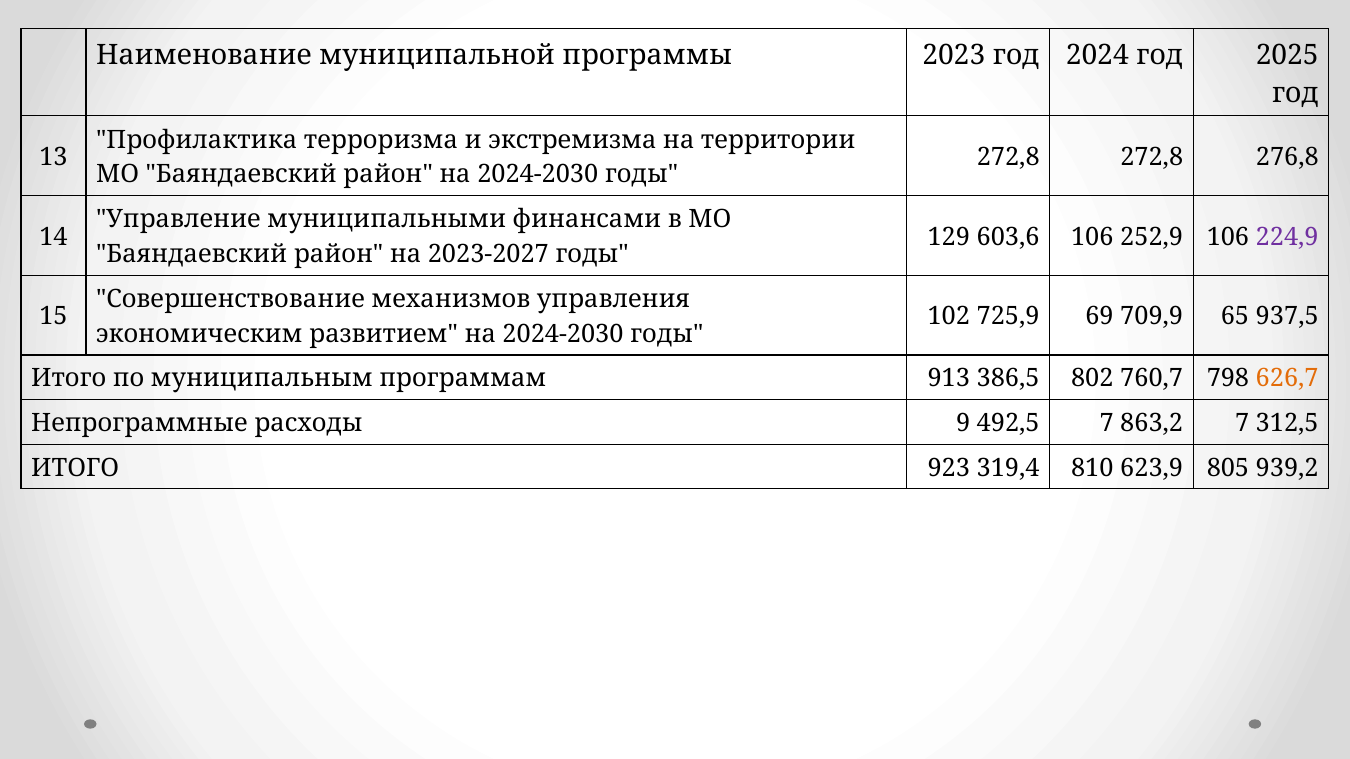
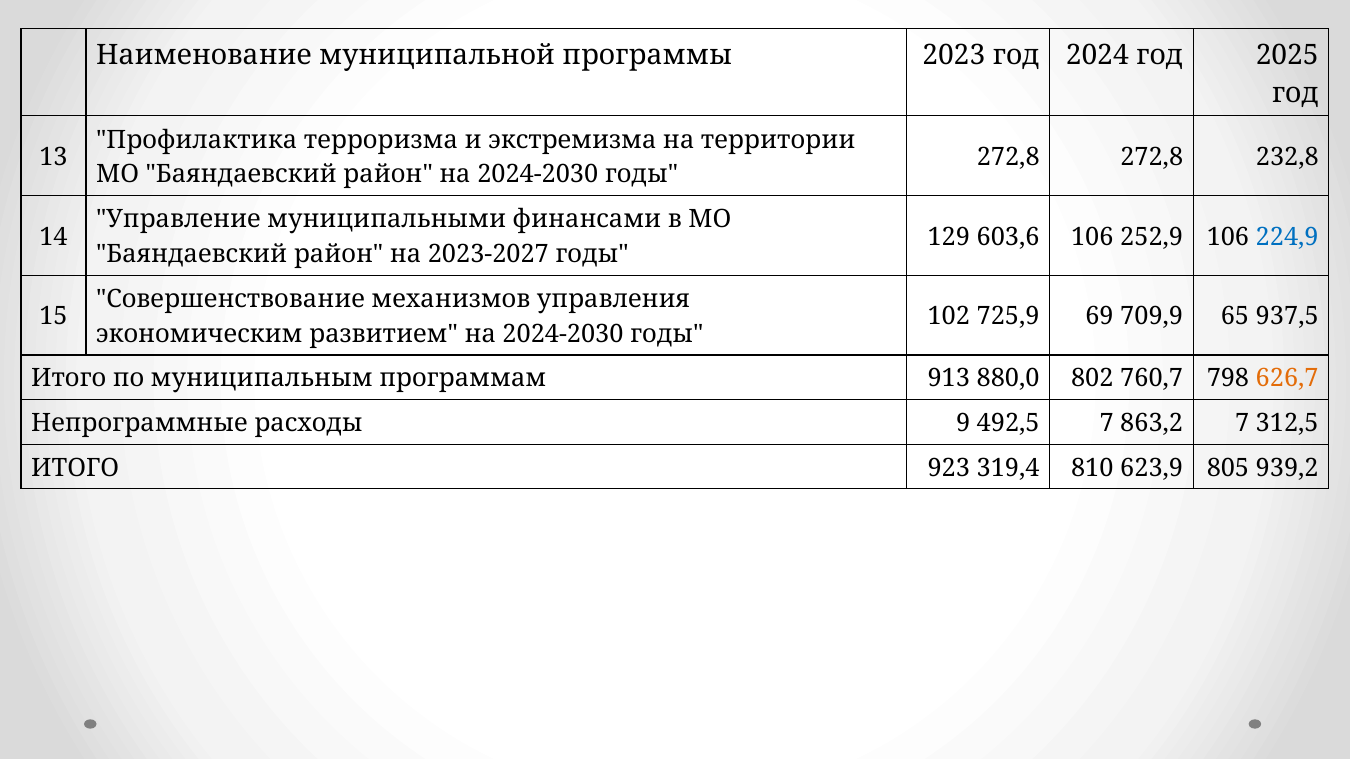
276,8: 276,8 -> 232,8 (1287, 157)
224,9 colour: purple -> blue (1287, 237)
386,5: 386,5 -> 880,0 (1008, 379)
